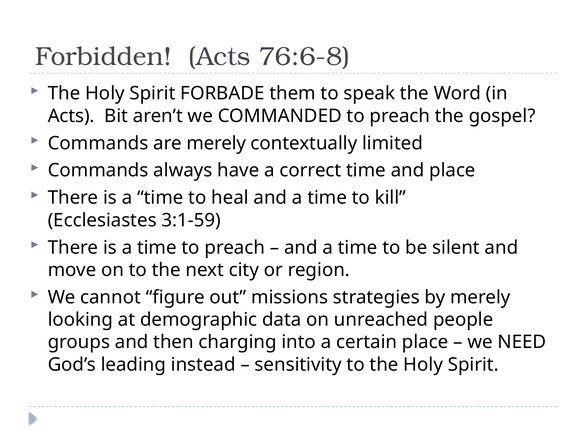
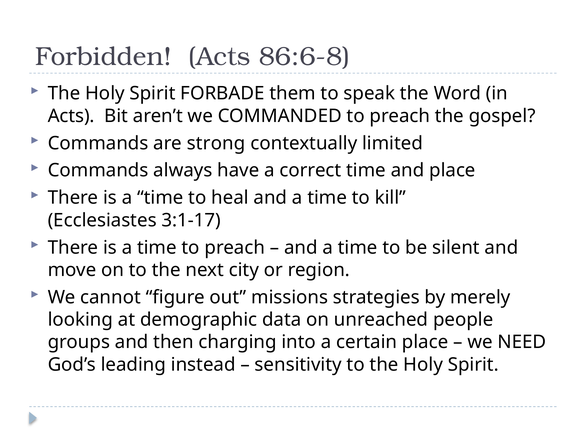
76:6-8: 76:6-8 -> 86:6-8 (304, 57)
are merely: merely -> strong (216, 143)
3:1-59: 3:1-59 -> 3:1-17 (191, 220)
